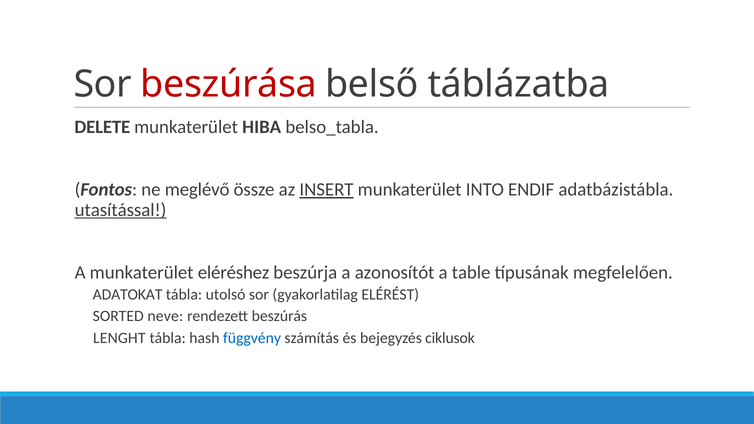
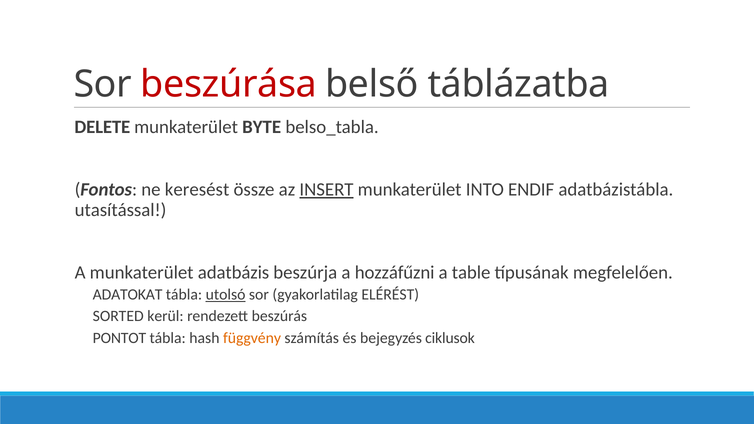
HIBA: HIBA -> BYTE (262, 127)
meglévő: meglévő -> keresést (197, 190)
utasítással underline: present -> none (121, 210)
eléréshez: eléréshez -> adatbázis (234, 273)
azonosítót: azonosítót -> hozzáfűzni (395, 273)
utolsó underline: none -> present (226, 295)
neve: neve -> kerül (165, 316)
LENGHT: LENGHT -> PONTOT (119, 338)
függvény colour: blue -> orange (252, 338)
